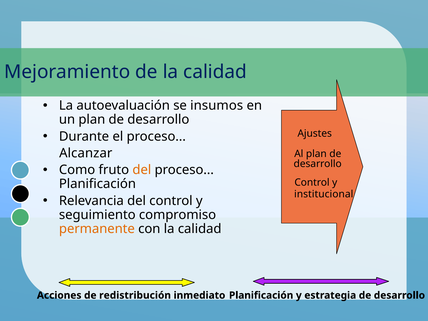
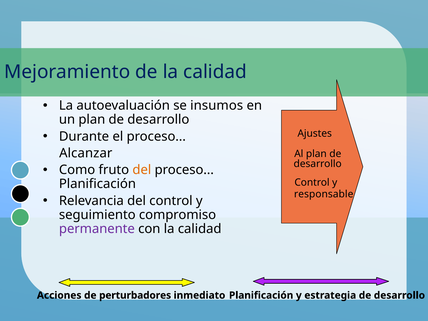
institucional: institucional -> responsable (324, 194)
permanente colour: orange -> purple (97, 229)
redistribución: redistribución -> perturbadores (135, 295)
